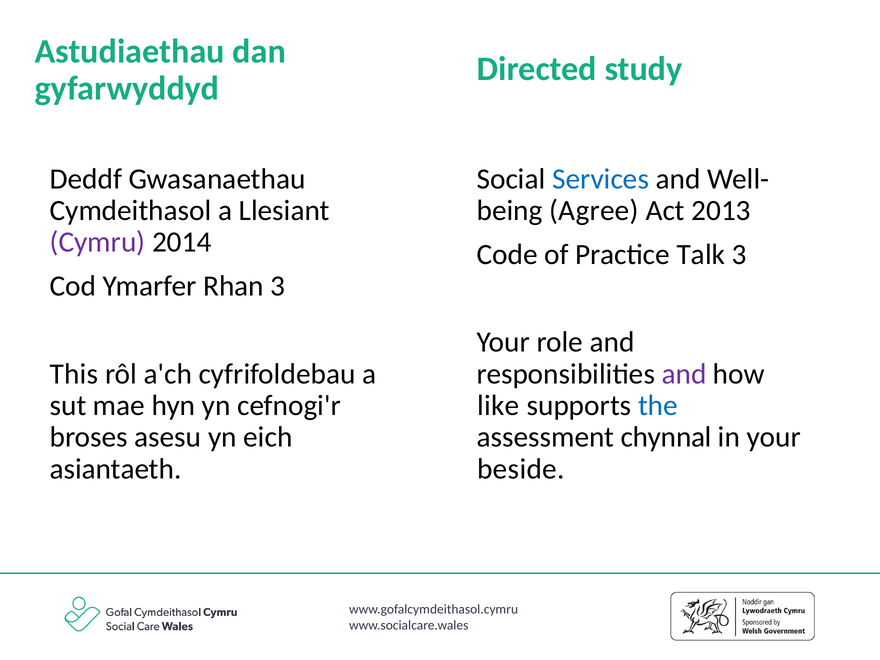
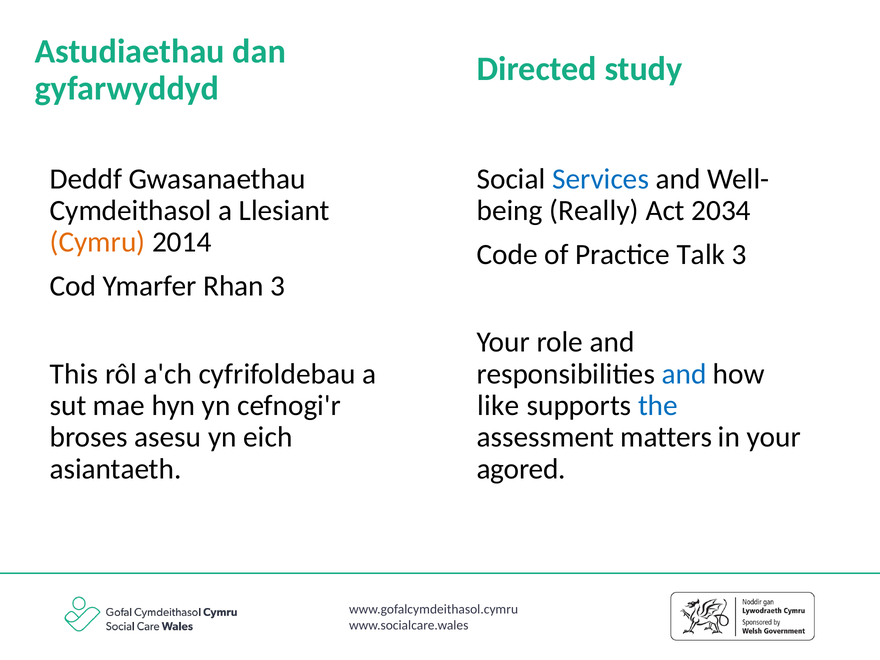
Agree: Agree -> Really (594, 210)
2013: 2013 -> 2034 (721, 210)
Cymru colour: purple -> orange (98, 242)
and colour: purple -> blue (684, 374)
chynnal: chynnal -> matters (666, 437)
beside: beside -> agored (521, 469)
